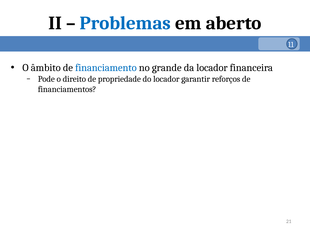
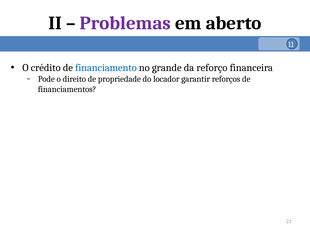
Problemas colour: blue -> purple (125, 23)
âmbito: âmbito -> crédito (46, 68)
da locador: locador -> reforço (212, 68)
